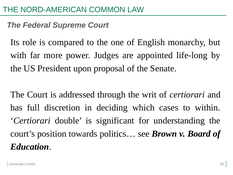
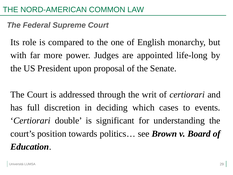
within: within -> events (208, 107)
